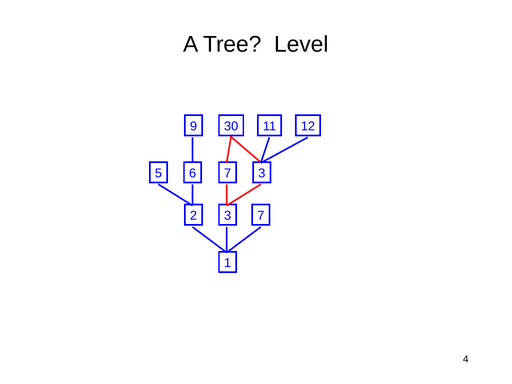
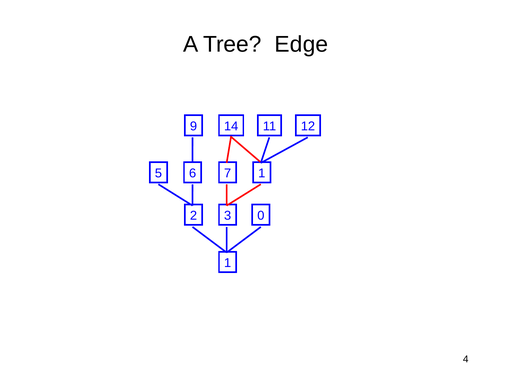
Level: Level -> Edge (301, 44)
30: 30 -> 14 (231, 126)
6 3: 3 -> 1 (262, 173)
2 3 7: 7 -> 0 (261, 216)
